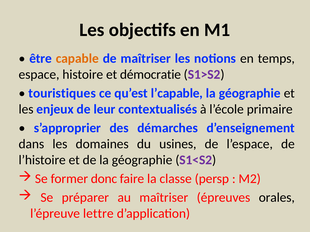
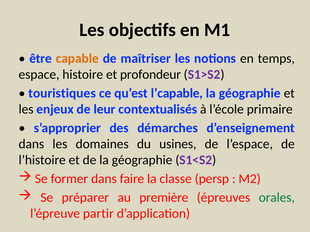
démocratie: démocratie -> profondeur (150, 75)
former donc: donc -> dans (104, 179)
au maîtriser: maîtriser -> première (164, 198)
orales colour: black -> green (277, 198)
lettre: lettre -> partir (98, 214)
